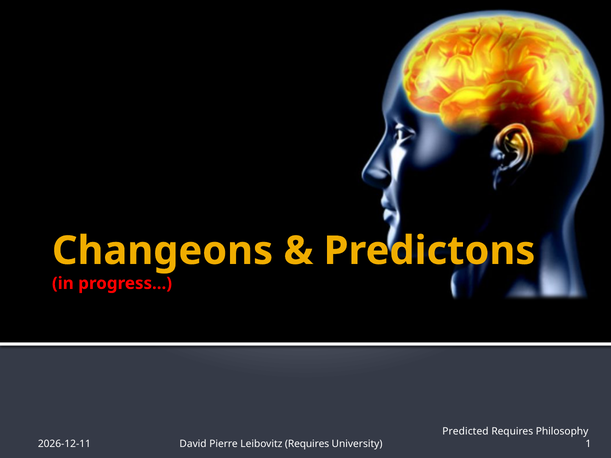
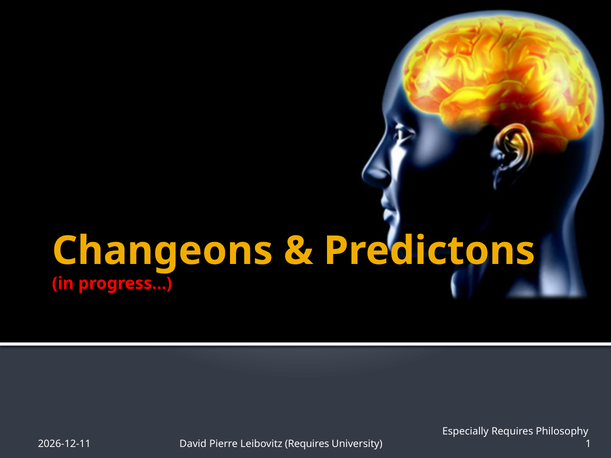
Predicted: Predicted -> Especially (465, 432)
